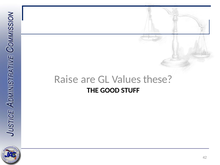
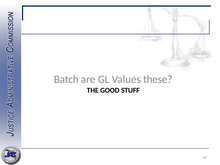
Raise: Raise -> Batch (66, 79)
